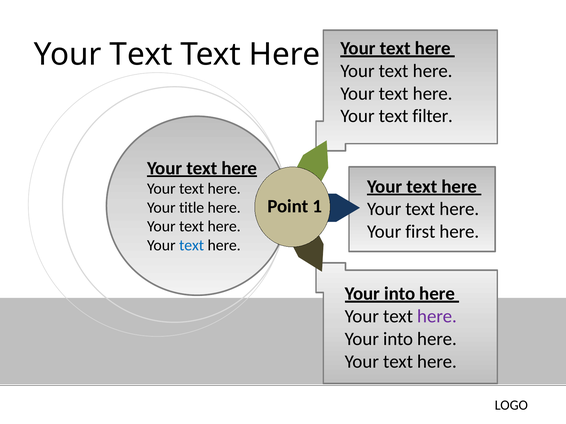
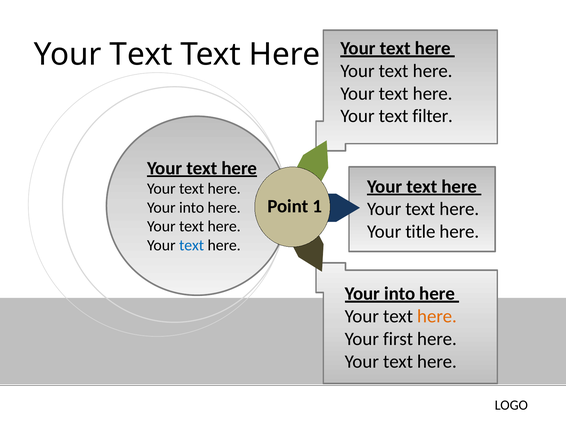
title: title -> into (192, 208)
first: first -> title (420, 232)
here colour: purple -> orange (437, 317)
into: into -> first (398, 339)
